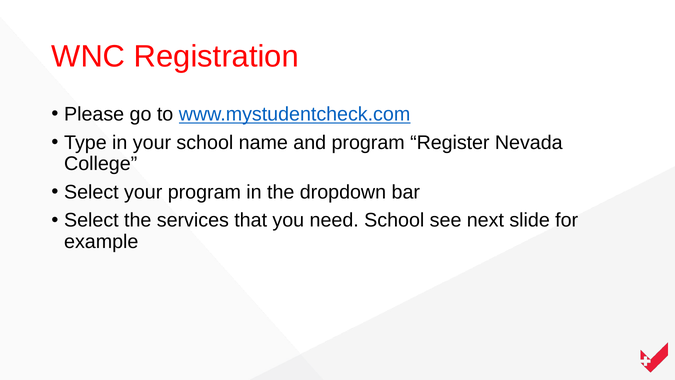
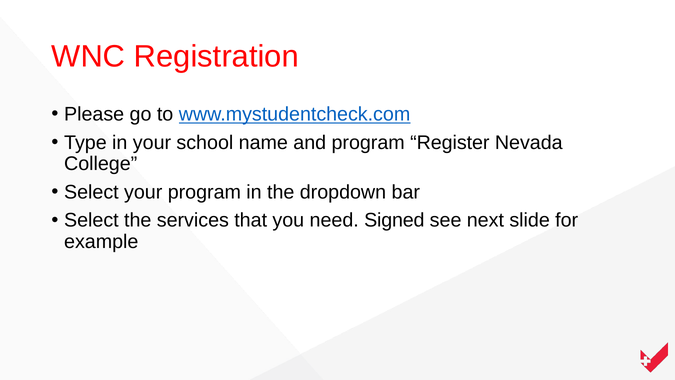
need School: School -> Signed (394, 220)
